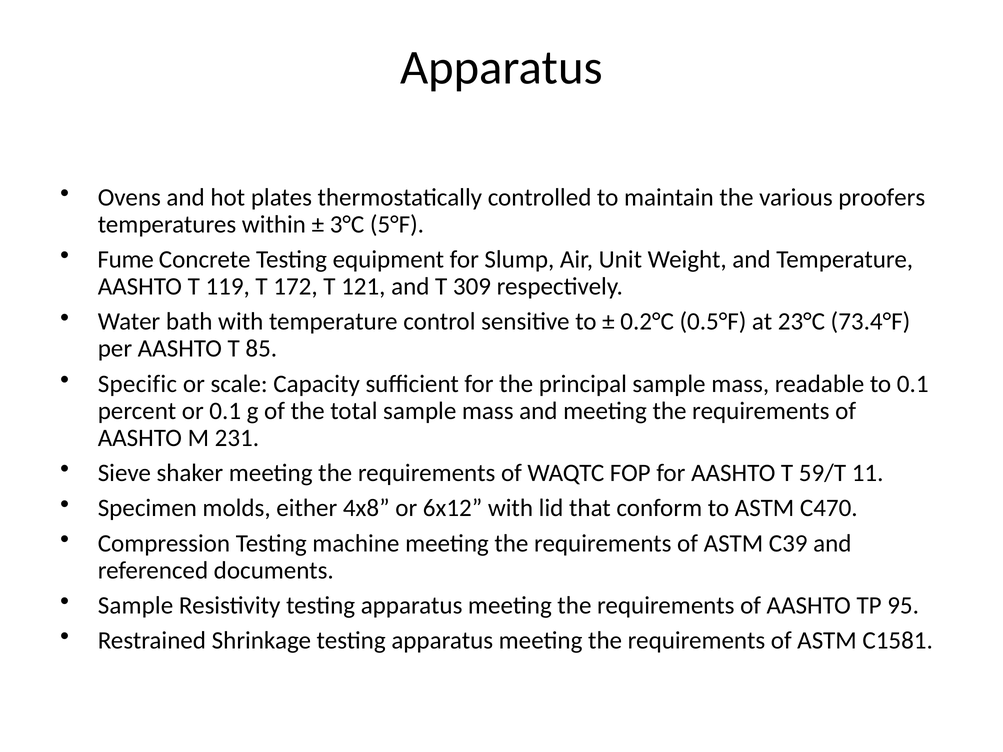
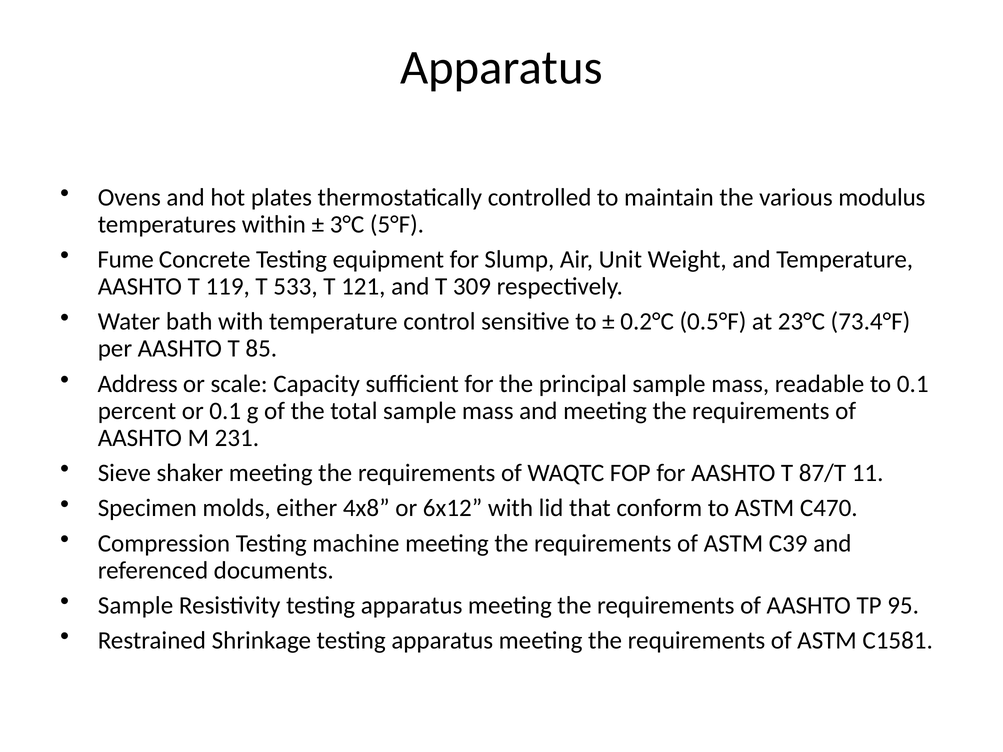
proofers: proofers -> modulus (882, 197)
172: 172 -> 533 (295, 287)
Specific: Specific -> Address (138, 384)
59/T: 59/T -> 87/T (822, 473)
